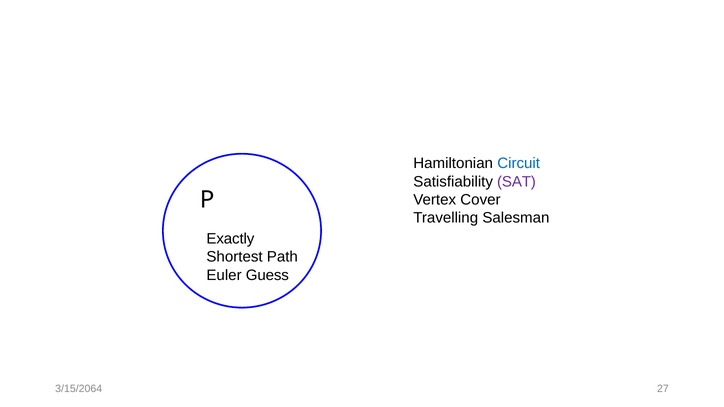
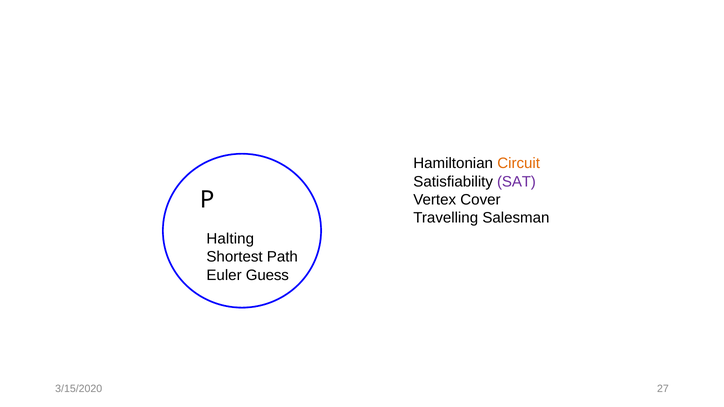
Circuit colour: blue -> orange (519, 164)
Exactly: Exactly -> Halting (230, 239)
3/15/2064: 3/15/2064 -> 3/15/2020 (79, 389)
